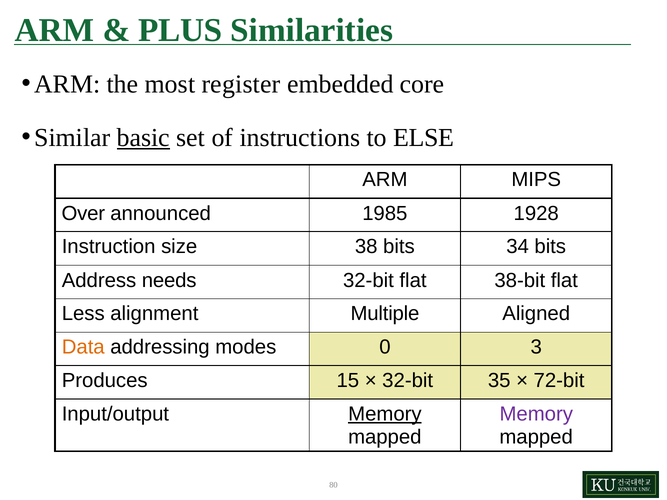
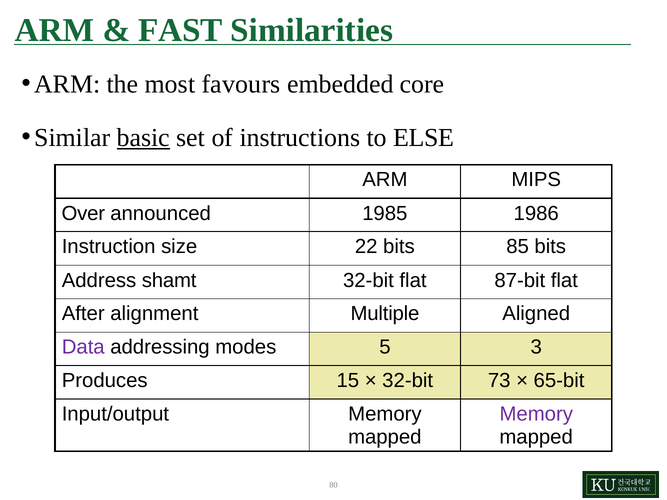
PLUS: PLUS -> FAST (180, 30)
register: register -> favours (241, 84)
1928: 1928 -> 1986 (536, 213)
38: 38 -> 22 (366, 247)
34: 34 -> 85 (518, 247)
needs: needs -> shamt (169, 281)
38-bit: 38-bit -> 87-bit (520, 281)
Less: Less -> After (83, 314)
Data colour: orange -> purple (83, 347)
0: 0 -> 5 (385, 347)
35: 35 -> 73 (499, 381)
72-bit: 72-bit -> 65-bit (559, 381)
Memory underline: present -> none (385, 414)
